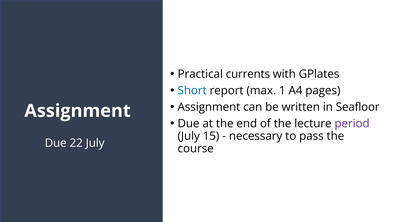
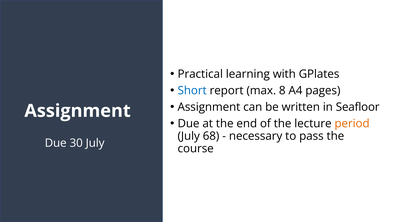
currents: currents -> learning (248, 74)
1: 1 -> 8 (282, 91)
period colour: purple -> orange (352, 124)
15: 15 -> 68 (211, 136)
22: 22 -> 30 (76, 143)
